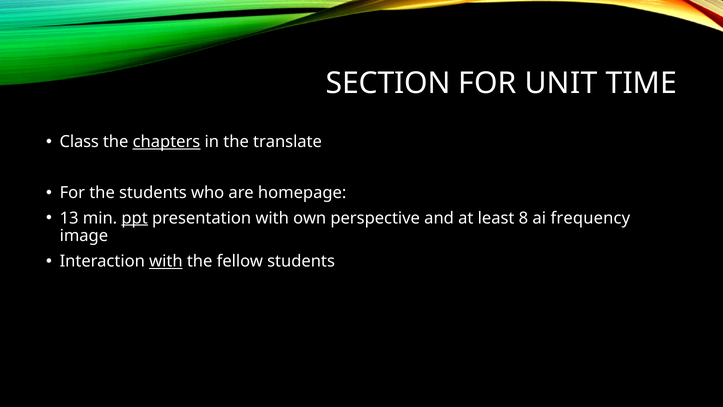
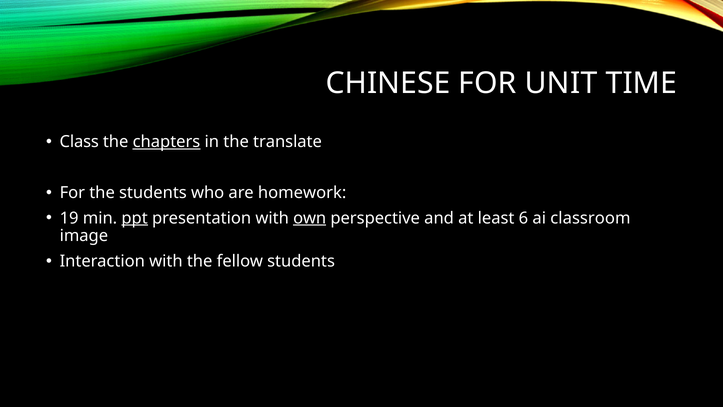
SECTION: SECTION -> CHINESE (388, 83)
homepage: homepage -> homework (302, 193)
13: 13 -> 19 (69, 218)
own underline: none -> present (310, 218)
8: 8 -> 6 (523, 218)
frequency: frequency -> classroom (590, 218)
with underline: present -> none (166, 261)
